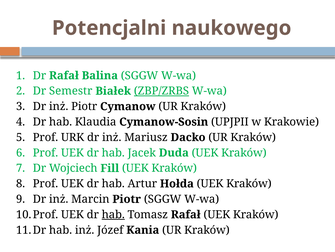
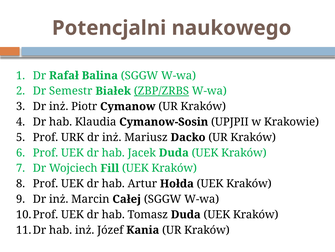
Marcin Piotr: Piotr -> Całej (127, 199)
hab underline: present -> none (113, 214)
Tomasz Rafał: Rafał -> Duda (186, 214)
